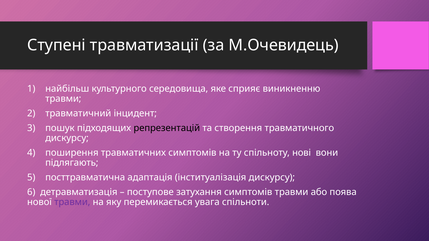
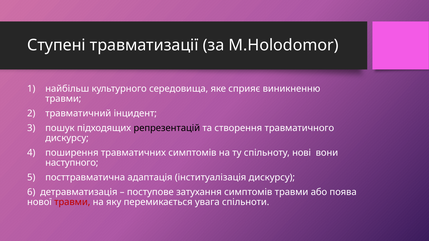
М.Очевидець: М.Очевидець -> М.Holodomor (284, 45)
підлягають: підлягають -> наступного (72, 163)
травми colour: purple -> red (72, 202)
